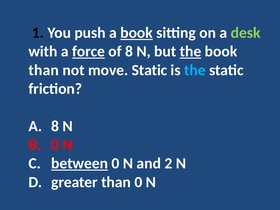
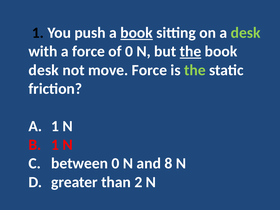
force underline: present -> none (89, 51)
of 8: 8 -> 0 (129, 51)
than: than -> desk (44, 70)
move Static: Static -> Force (149, 70)
the colour: light blue -> light green (195, 70)
A 8: 8 -> 1 (55, 126)
0: 0 -> 1 (55, 145)
between underline: present -> none (80, 163)
2: 2 -> 8 (168, 163)
than 0: 0 -> 2 (138, 182)
